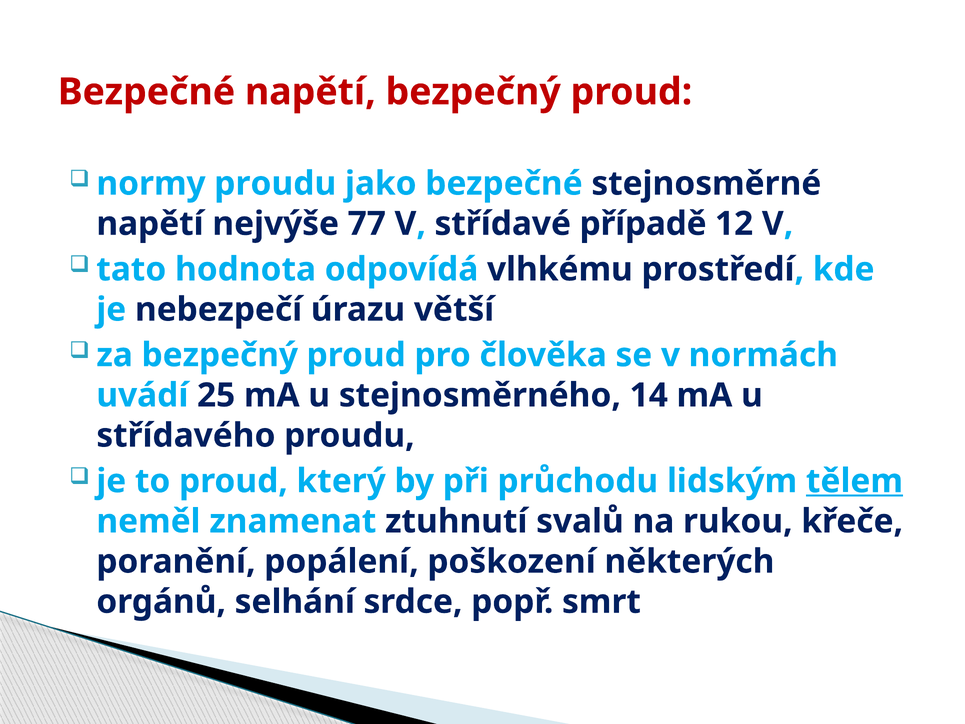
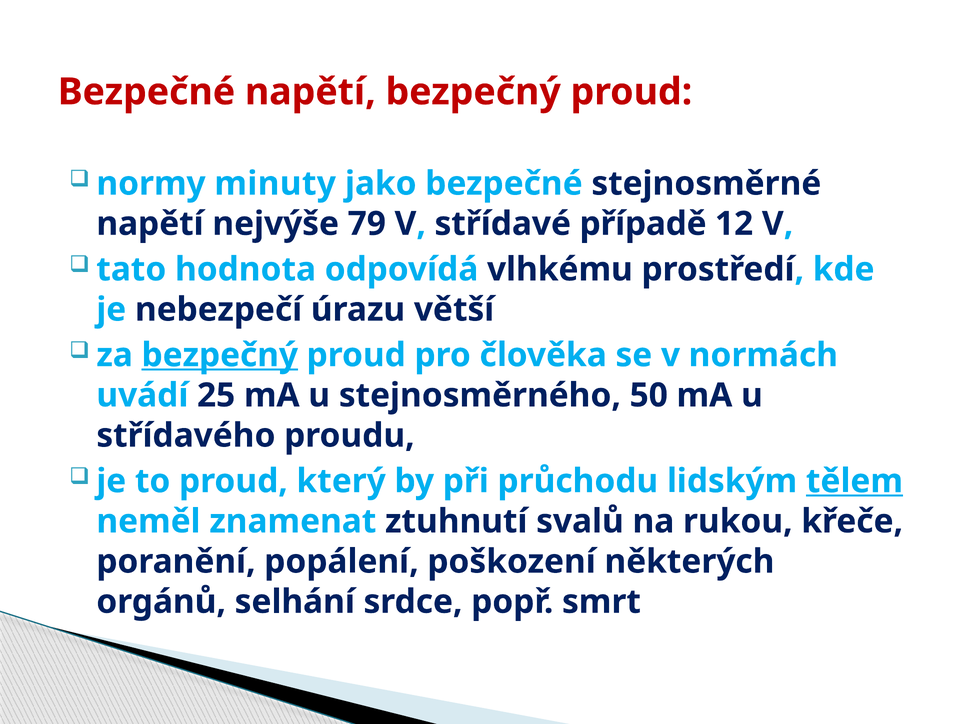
normy proudu: proudu -> minuty (275, 184)
77: 77 -> 79 (367, 224)
bezpečný underline: none -> present (220, 355)
14: 14 -> 50 (649, 395)
